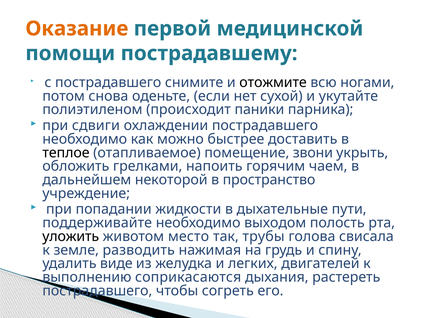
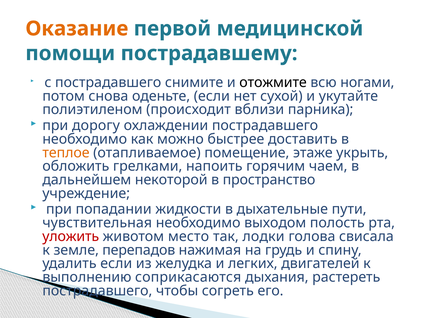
паники: паники -> вблизи (259, 110)
сдвиги: сдвиги -> дорогу (96, 126)
теплое colour: black -> orange (66, 153)
звони: звони -> этаже (313, 153)
поддерживайте: поддерживайте -> чувствительная (97, 223)
уложить colour: black -> red (71, 236)
трубы: трубы -> лодки (264, 236)
разводить: разводить -> перепадов (139, 250)
удалить виде: виде -> если (116, 264)
